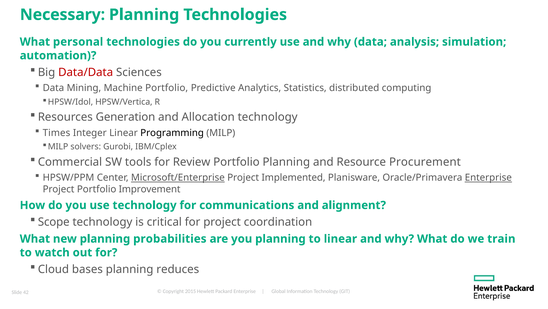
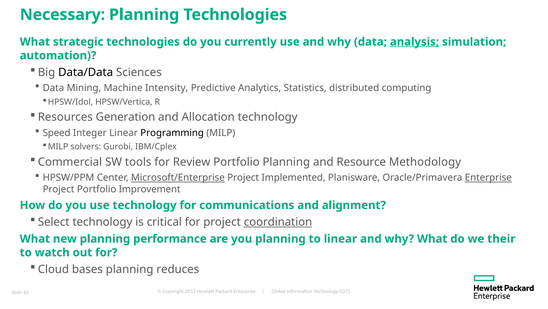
personal: personal -> strategic (78, 42)
analysis underline: none -> present (415, 42)
Data/Data colour: red -> black (86, 72)
Machine Portfolio: Portfolio -> Intensity (167, 88)
Times: Times -> Speed (57, 133)
Procurement: Procurement -> Methodology (425, 162)
Scope: Scope -> Select (54, 222)
coordination underline: none -> present (278, 222)
probabilities: probabilities -> performance (170, 238)
train: train -> their (501, 238)
